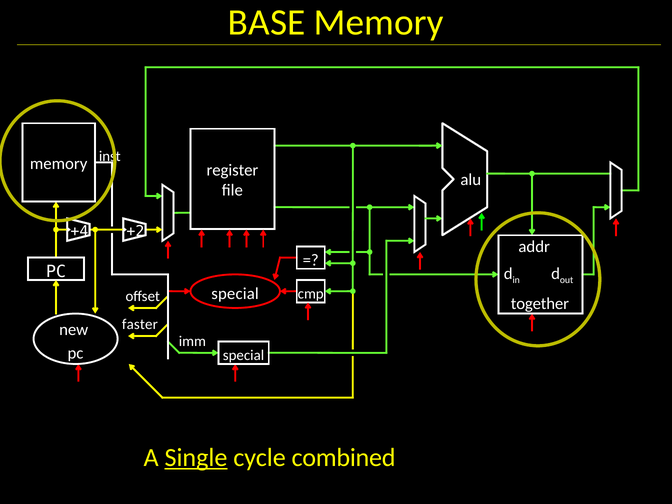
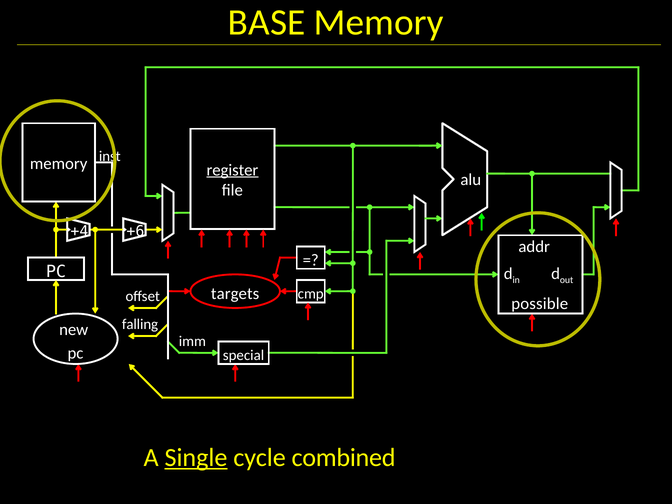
register underline: none -> present (232, 170)
+2: +2 -> +6 (135, 232)
special: special -> targets (235, 294)
together: together -> possible (540, 304)
faster: faster -> falling (140, 324)
